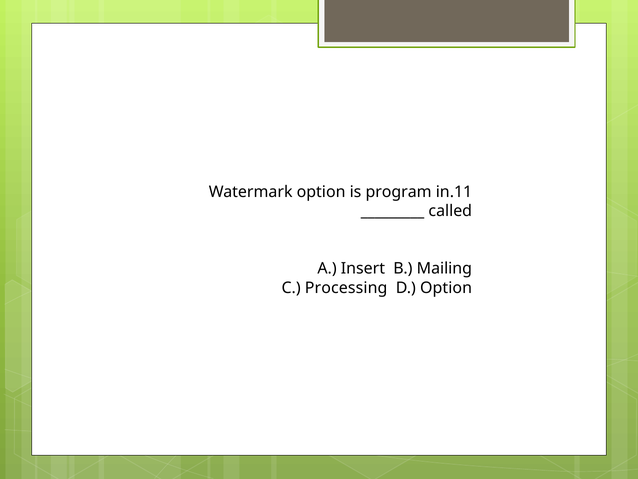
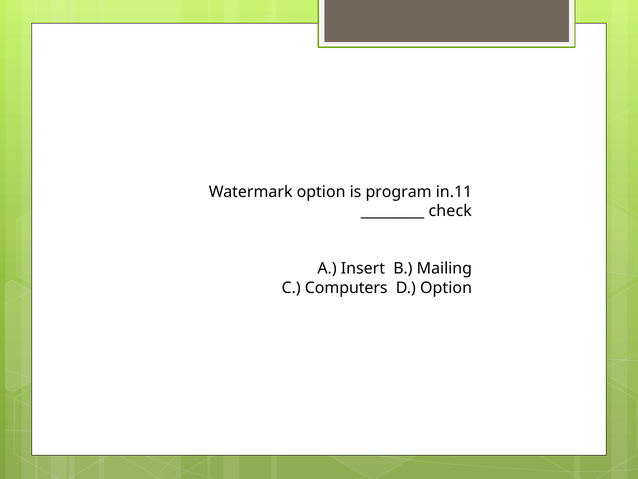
called: called -> check (450, 211)
Processing: Processing -> Computers (346, 288)
